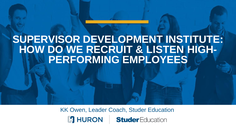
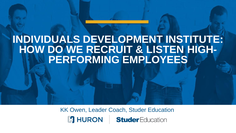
SUPERVISOR: SUPERVISOR -> INDIVIDUALS (46, 39)
